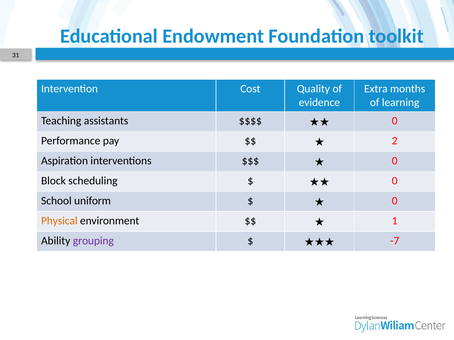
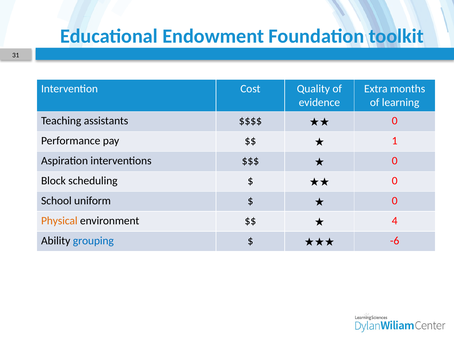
2: 2 -> 1 (395, 141)
1: 1 -> 4 (395, 221)
grouping colour: purple -> blue (93, 241)
-7: -7 -> -6 (395, 241)
